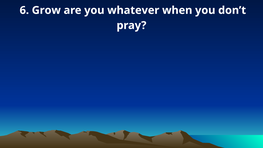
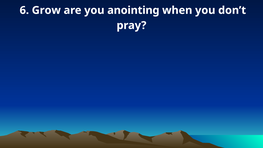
whatever: whatever -> anointing (133, 10)
